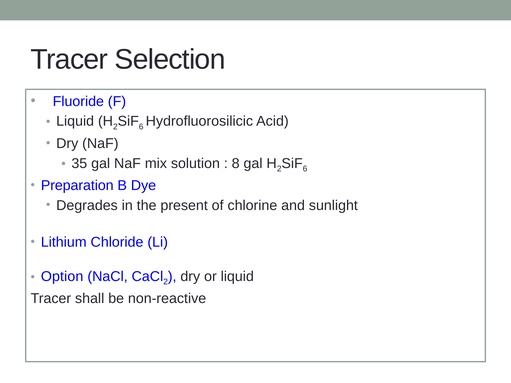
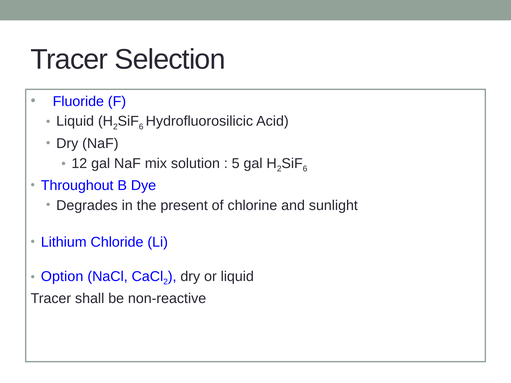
35: 35 -> 12 (79, 163)
8: 8 -> 5 (236, 163)
Preparation: Preparation -> Throughout (77, 186)
